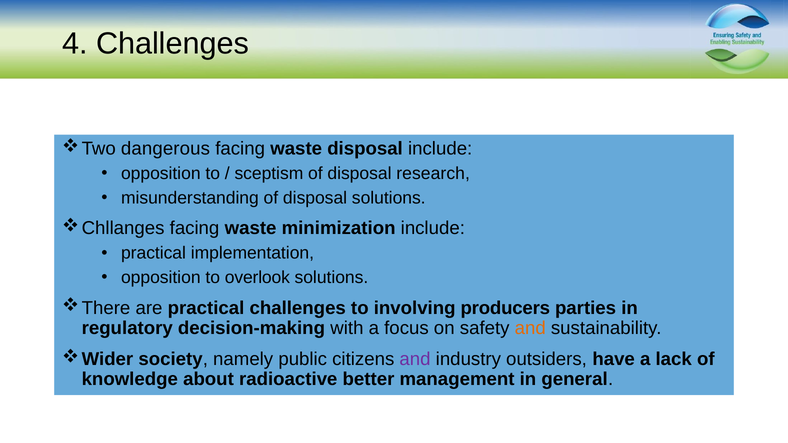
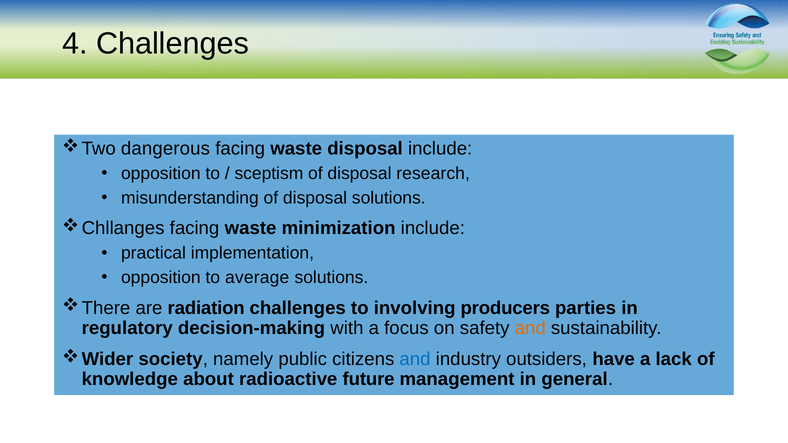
overlook: overlook -> average (257, 278)
are practical: practical -> radiation (206, 308)
and colour: purple -> blue (415, 359)
better: better -> future (369, 379)
